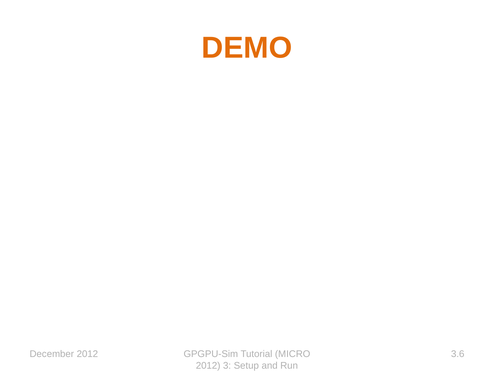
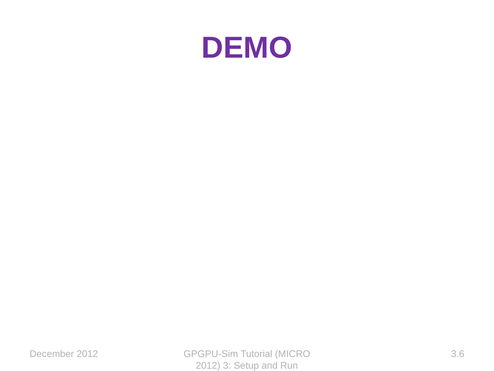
DEMO colour: orange -> purple (247, 48)
